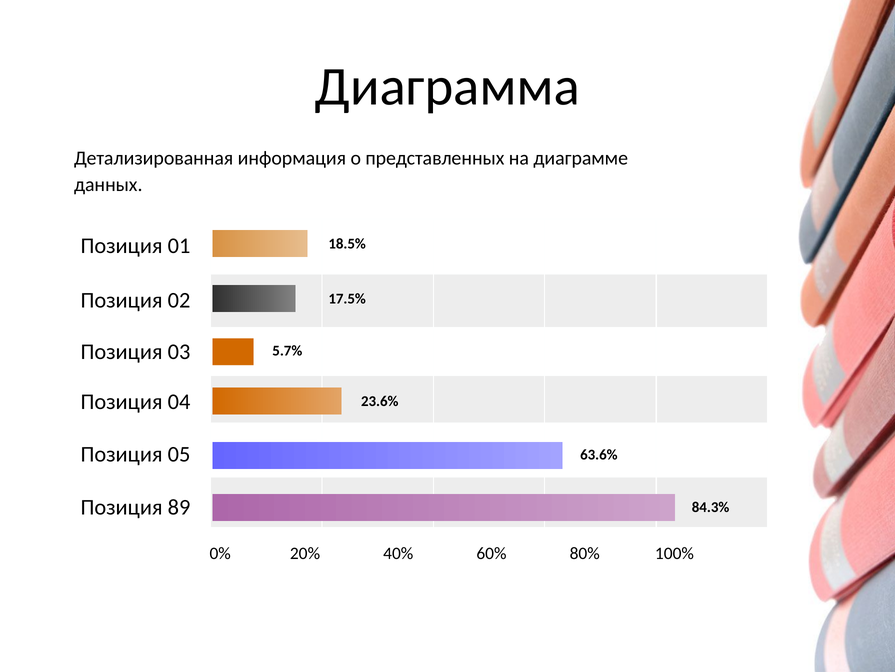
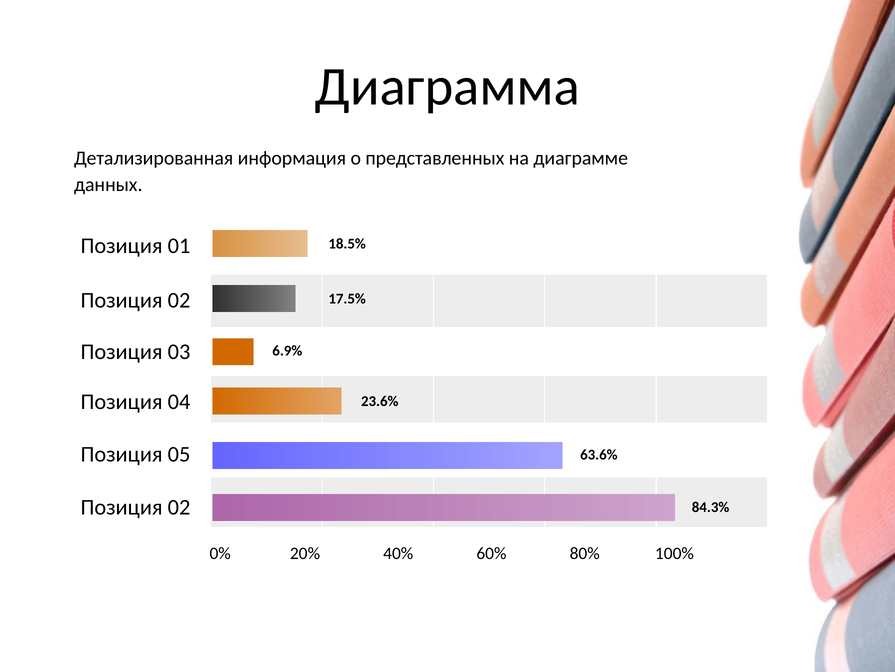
5.7%: 5.7% -> 6.9% (287, 351)
89: 89 -> 02 (179, 507)
